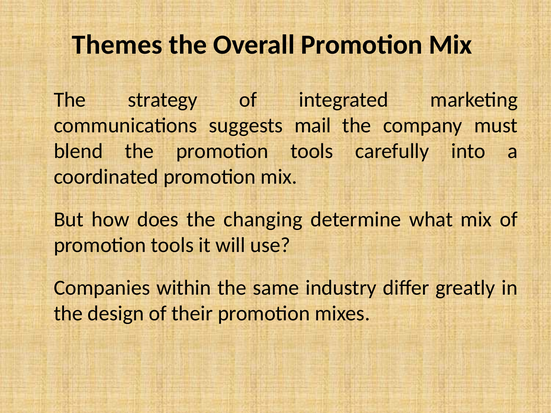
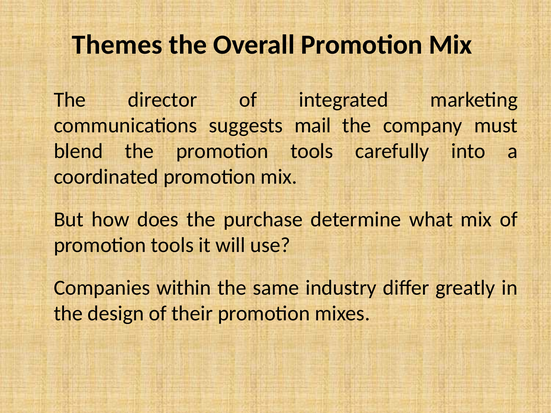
strategy: strategy -> director (163, 100)
changing: changing -> purchase (263, 220)
